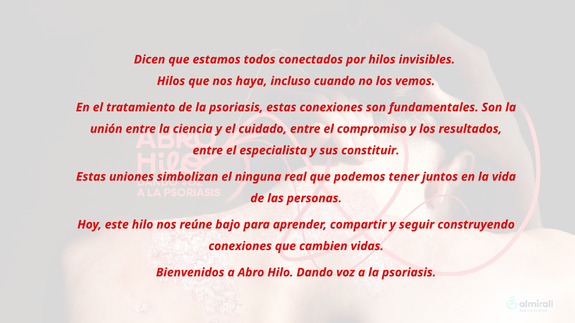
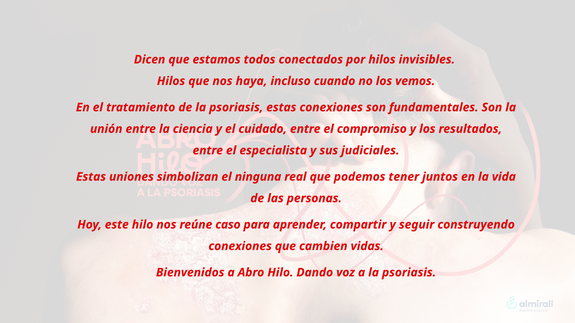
constituir: constituir -> judiciales (370, 151)
bajo: bajo -> caso (228, 225)
